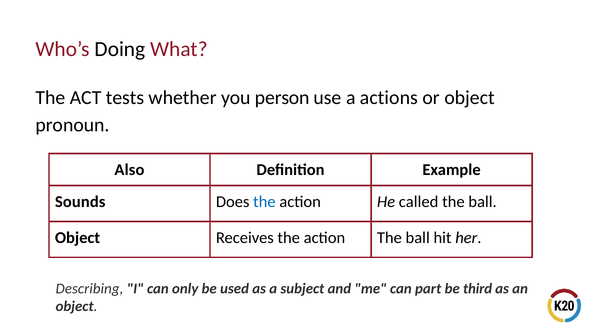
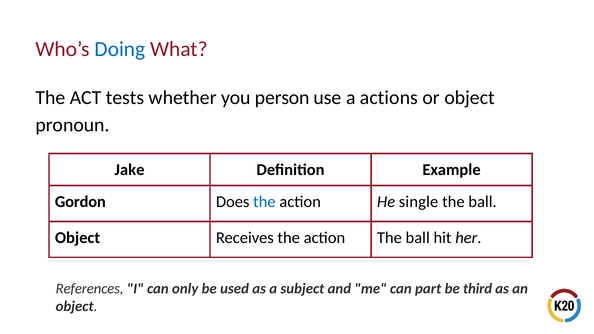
Doing colour: black -> blue (120, 49)
Also: Also -> Jake (129, 170)
Sounds: Sounds -> Gordon (80, 202)
called: called -> single (419, 202)
Describing: Describing -> References (90, 289)
